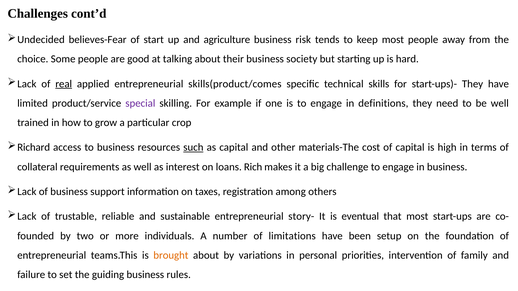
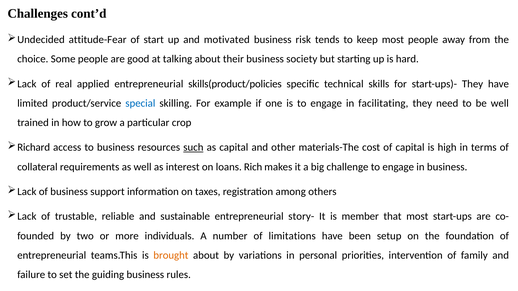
believes-Fear: believes-Fear -> attitude-Fear (98, 40)
agriculture: agriculture -> motivated (227, 40)
real underline: present -> none (64, 84)
skills(product/comes: skills(product/comes -> skills(product/policies (235, 84)
special colour: purple -> blue (140, 103)
definitions: definitions -> facilitating (383, 103)
eventual: eventual -> member (360, 217)
